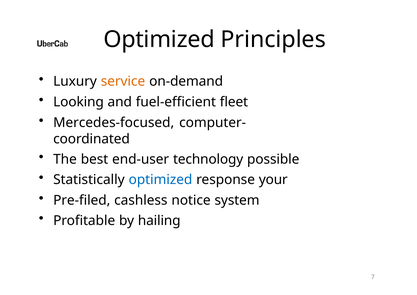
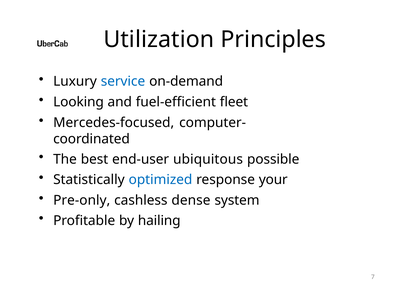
Optimized: Optimized -> Utilization (159, 40)
service colour: orange -> blue (123, 81)
technology: technology -> ubiquitous (208, 159)
Pre-filed: Pre-filed -> Pre-only (82, 200)
notice: notice -> dense (191, 200)
